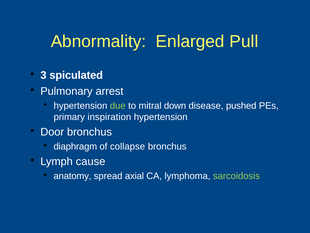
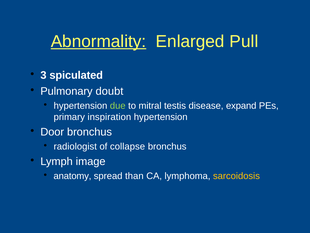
Abnormality underline: none -> present (98, 41)
arrest: arrest -> doubt (109, 91)
down: down -> testis (175, 105)
pushed: pushed -> expand (241, 105)
diaphragm: diaphragm -> radiologist (75, 146)
cause: cause -> image (91, 161)
axial: axial -> than (134, 176)
sarcoidosis colour: light green -> yellow (236, 176)
